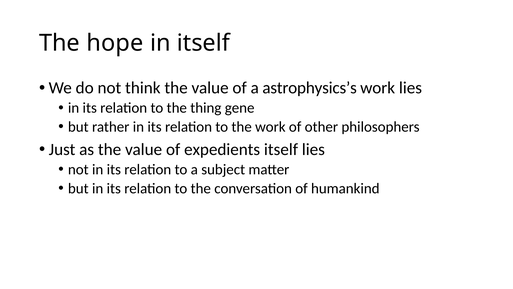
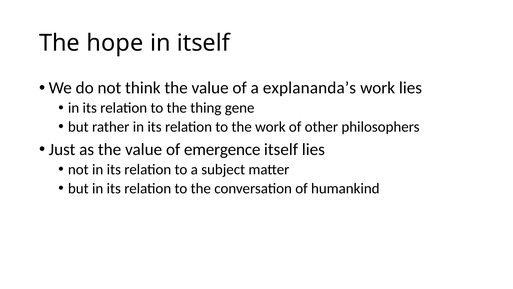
astrophysics’s: astrophysics’s -> explananda’s (309, 88)
expedients: expedients -> emergence (222, 149)
